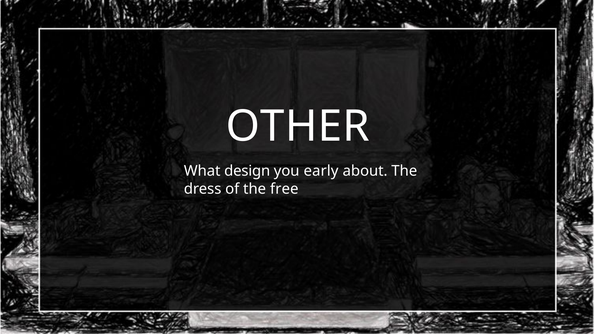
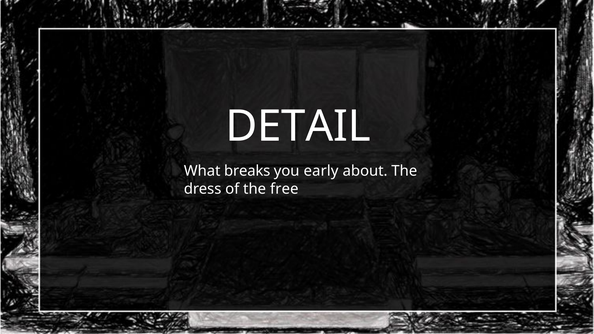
OTHER: OTHER -> DETAIL (298, 126)
design: design -> breaks (247, 171)
